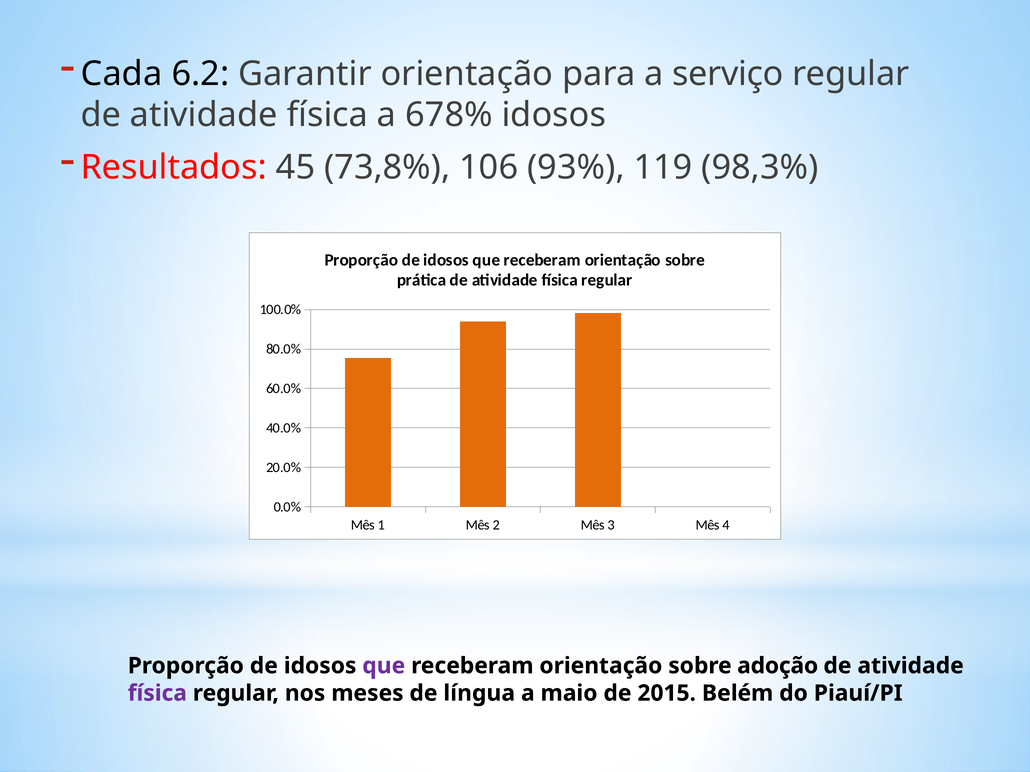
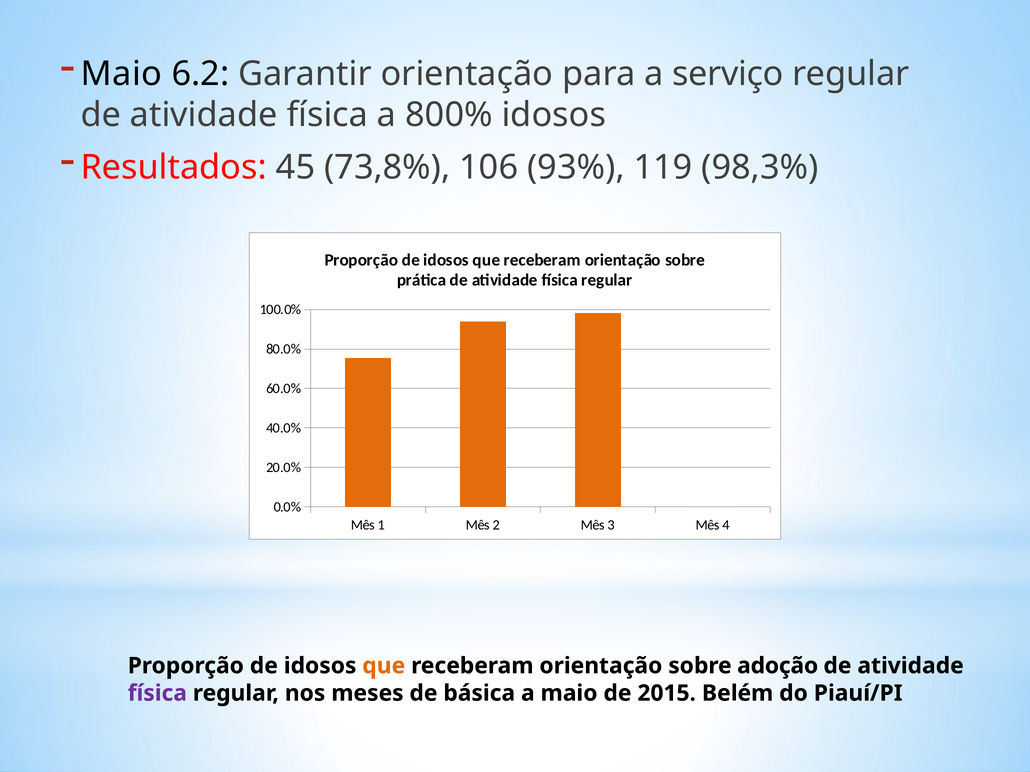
Cada: Cada -> Maio (121, 74)
678%: 678% -> 800% (449, 115)
que colour: purple -> orange (384, 666)
língua: língua -> básica (479, 694)
